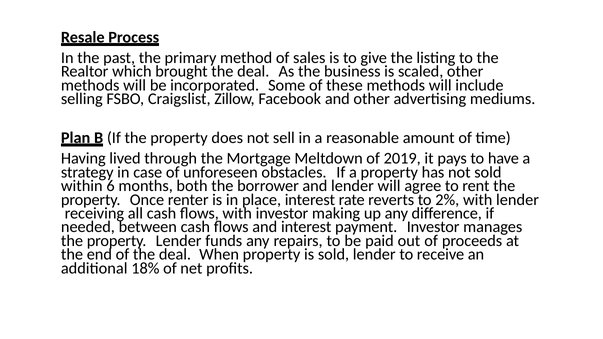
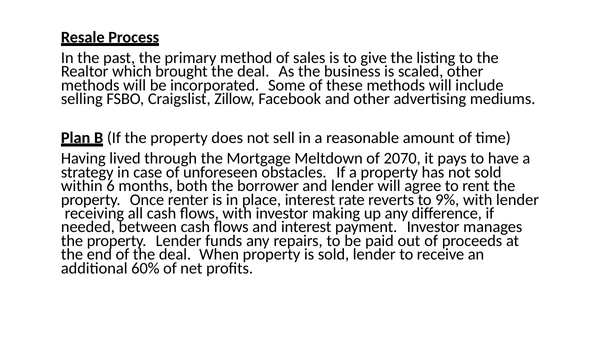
2019: 2019 -> 2070 (402, 159)
2%: 2% -> 9% (447, 200)
18%: 18% -> 60% (145, 268)
